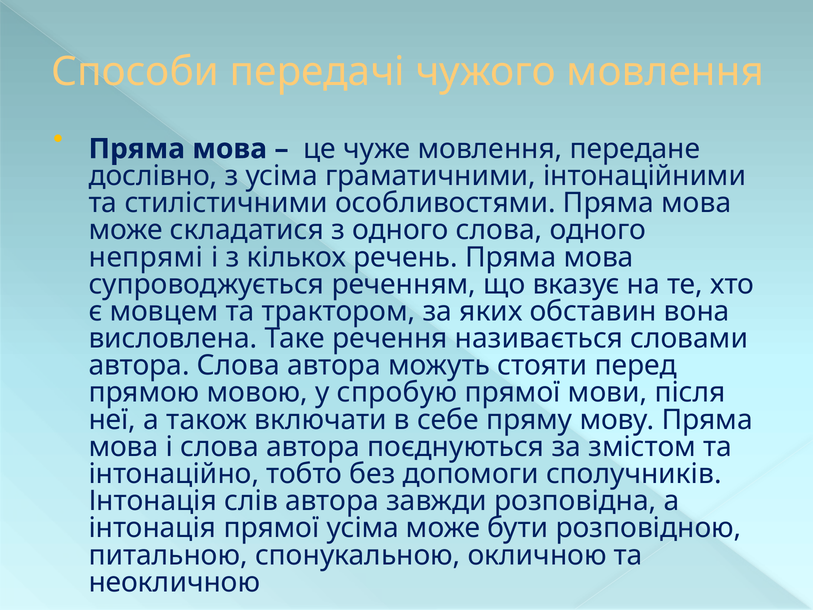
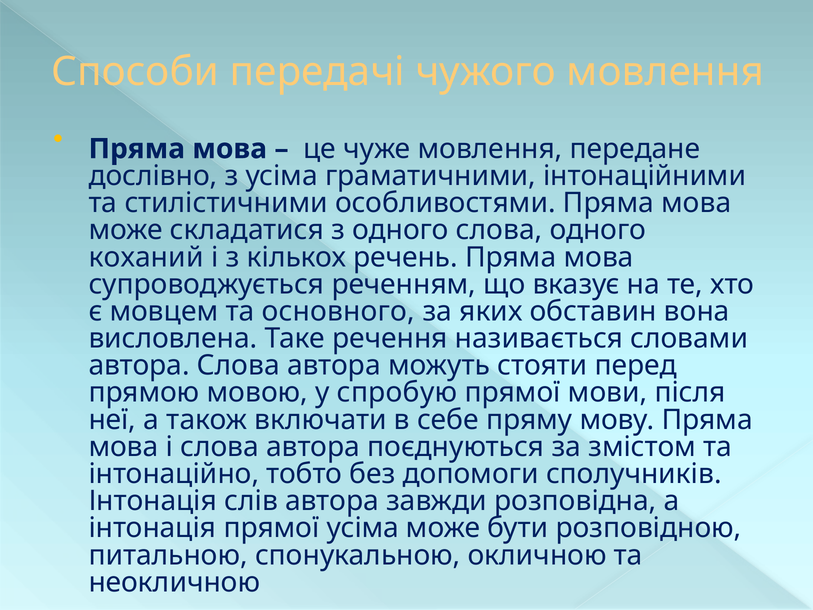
непрямі: непрямі -> коханий (146, 257)
трактором: трактором -> основного (338, 311)
